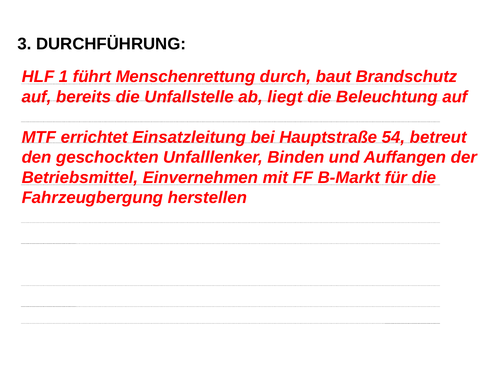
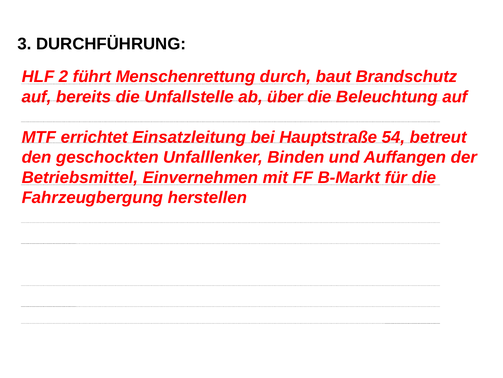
1: 1 -> 2 (64, 77)
liegt: liegt -> über (285, 97)
